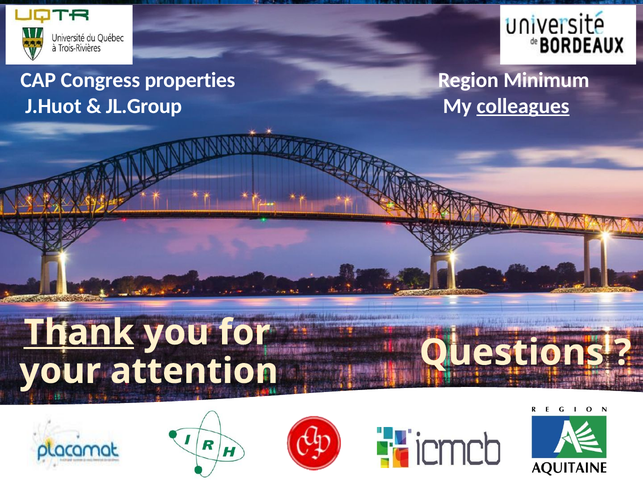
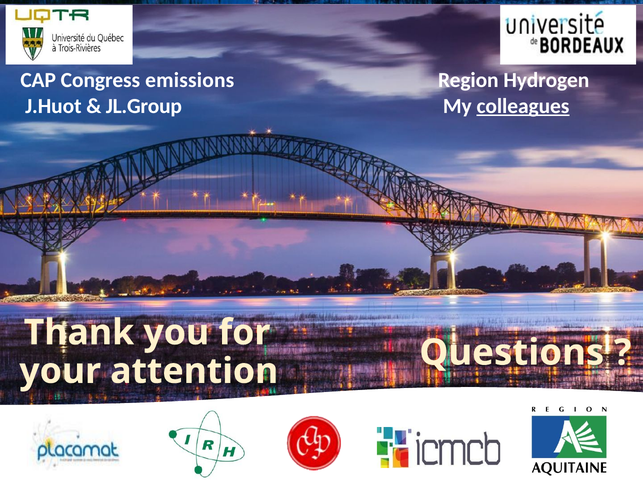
properties: properties -> emissions (190, 80)
Minimum: Minimum -> Hydrogen (546, 80)
Thank underline: present -> none (79, 333)
